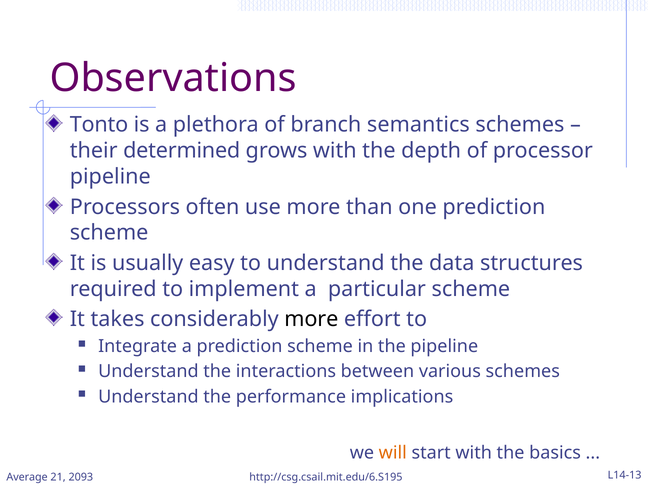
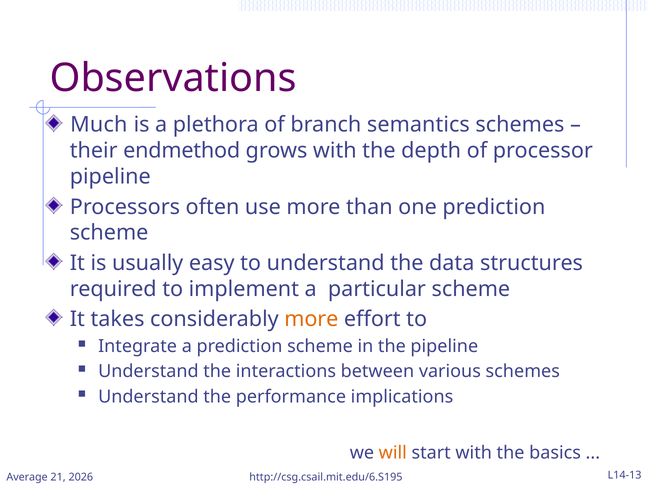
Tonto: Tonto -> Much (99, 125)
determined: determined -> endmethod (182, 151)
more colour: black -> orange (311, 319)
2093: 2093 -> 2026 (81, 477)
